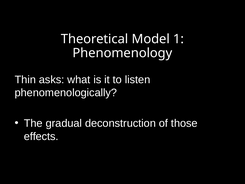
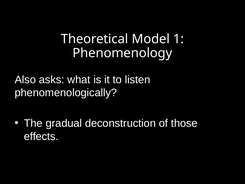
Thin: Thin -> Also (25, 80)
